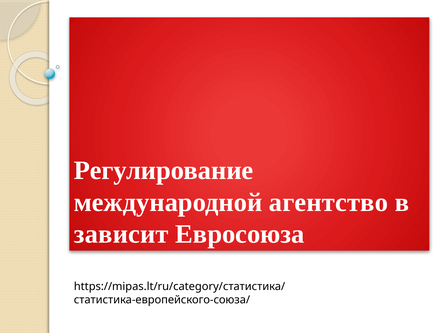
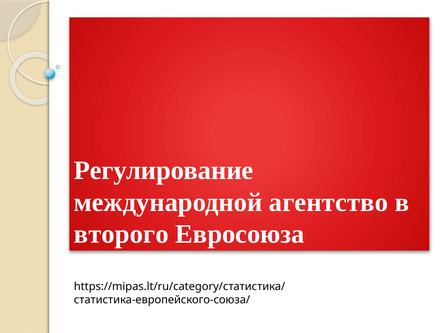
зависит: зависит -> второго (121, 234)
